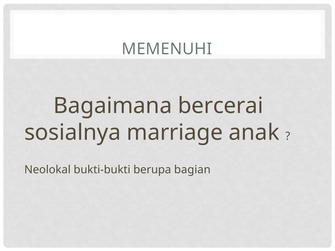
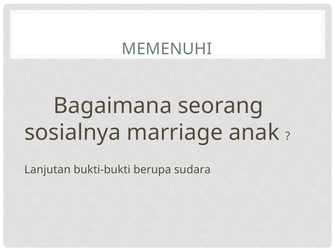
bercerai: bercerai -> seorang (221, 106)
Neolokal: Neolokal -> Lanjutan (47, 170)
bagian: bagian -> sudara (192, 170)
